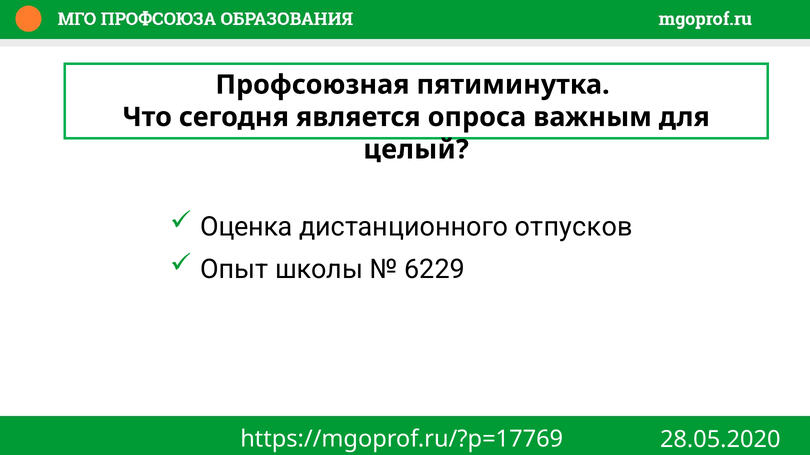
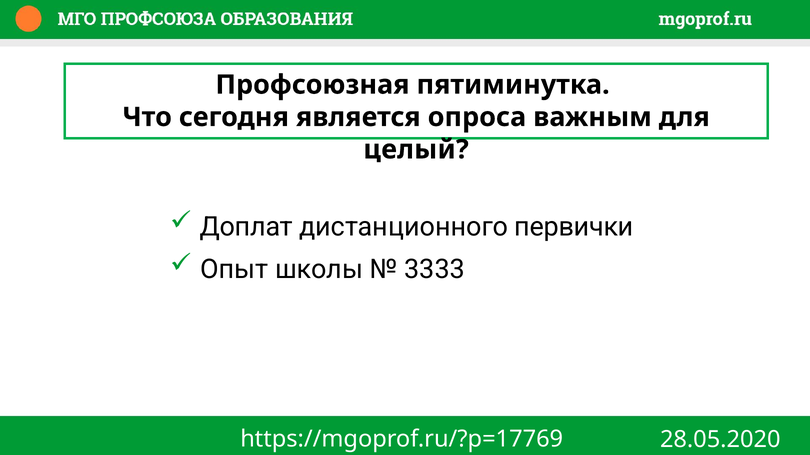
Оценка: Оценка -> Доплат (246, 227)
отпусков: отпусков -> первички (574, 227)
6229: 6229 -> 3333 (435, 270)
